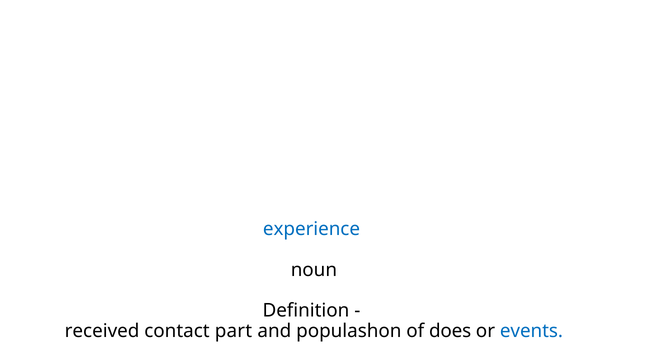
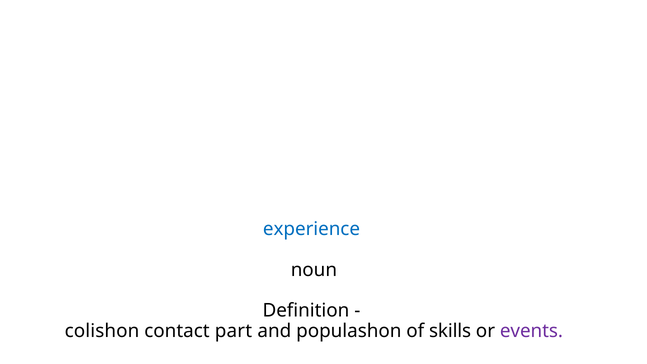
received: received -> colishon (102, 331)
does: does -> skills (450, 331)
events colour: blue -> purple (531, 331)
